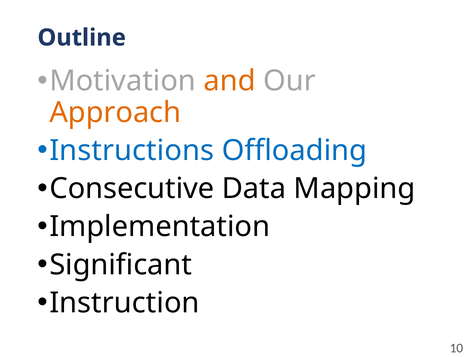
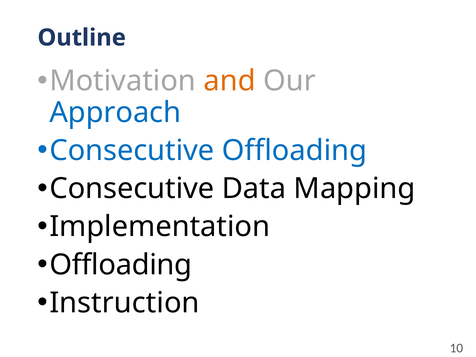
Approach colour: orange -> blue (115, 112)
Instructions: Instructions -> Consecutive (132, 150)
Significant: Significant -> Offloading (121, 265)
